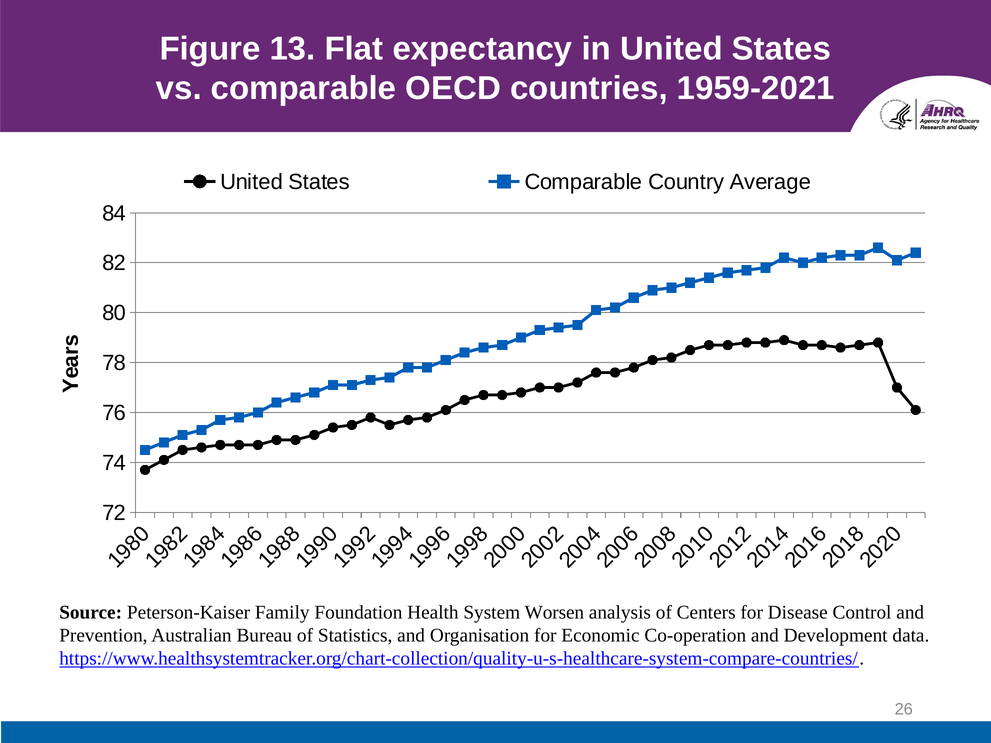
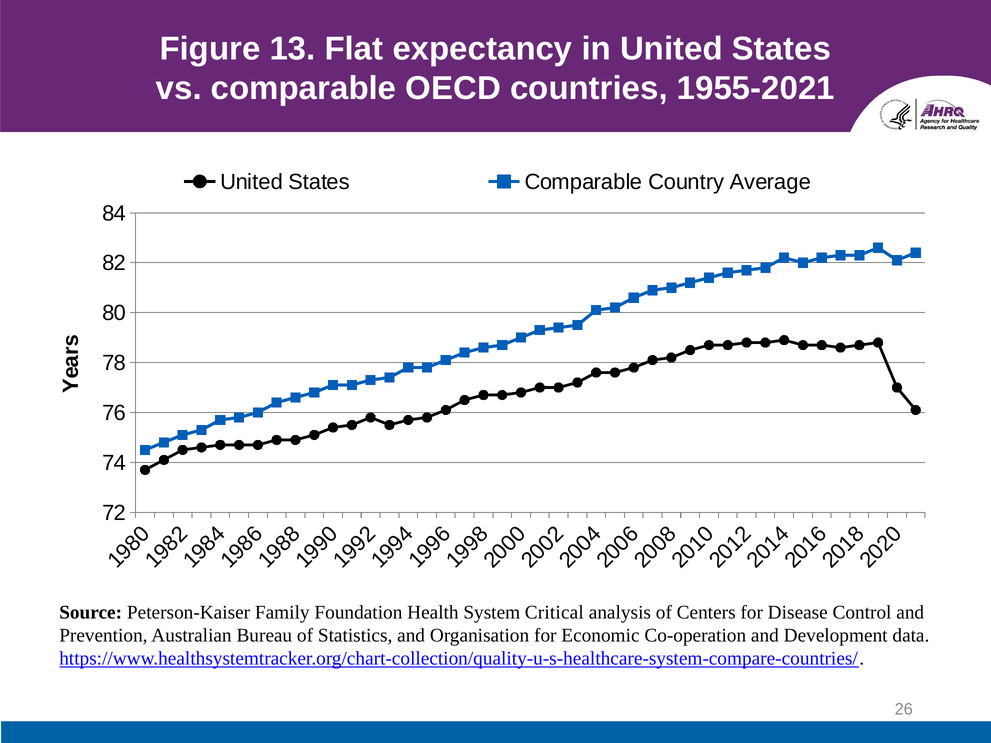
1959-2021: 1959-2021 -> 1955-2021 (756, 89)
Worsen: Worsen -> Critical (554, 612)
